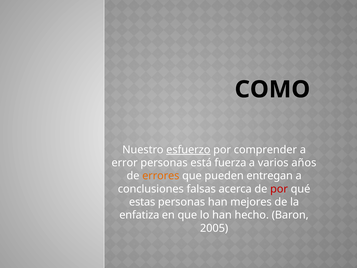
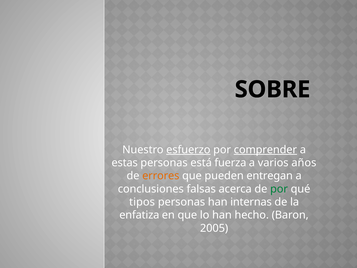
COMO: COMO -> SOBRE (273, 89)
comprender underline: none -> present (265, 150)
error: error -> estas (125, 163)
por colour: red -> green (279, 189)
estas: estas -> tipos (142, 202)
mejores: mejores -> internas (251, 202)
